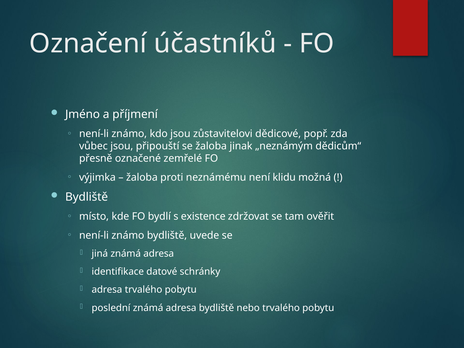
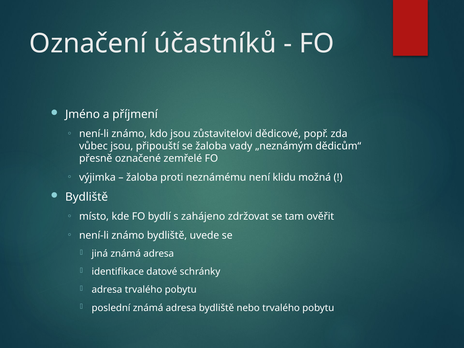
jinak: jinak -> vady (241, 146)
existence: existence -> zahájeno (203, 217)
